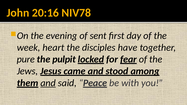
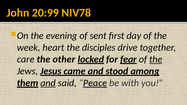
20:16: 20:16 -> 20:99 (45, 13)
have: have -> drive (128, 48)
pure: pure -> care (26, 59)
pulpit: pulpit -> other (64, 59)
the underline: none -> present (156, 59)
